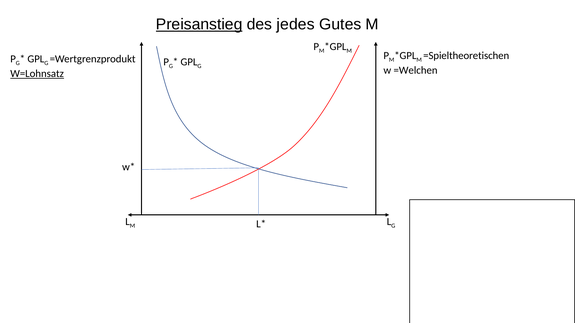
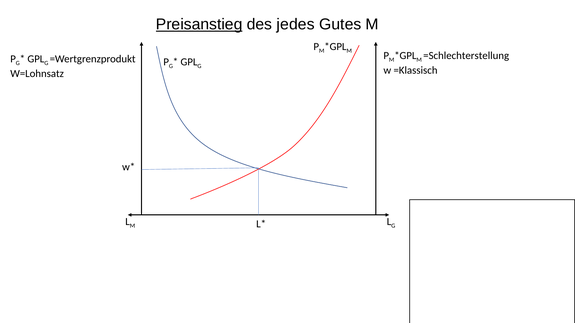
=Spieltheoretischen: =Spieltheoretischen -> =Schlechterstellung (466, 56)
=Welchen: =Welchen -> =Klassisch (416, 70)
W=Lohnsatz underline: present -> none (37, 74)
